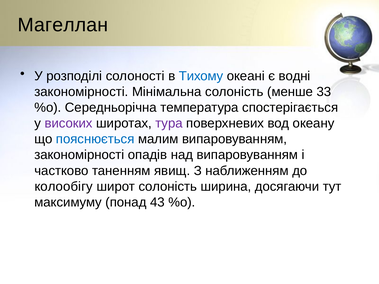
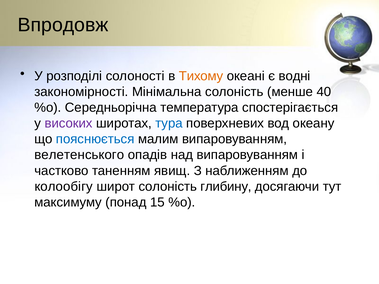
Магеллан: Магеллан -> Впродовж (63, 25)
Тихому colour: blue -> orange (201, 76)
33: 33 -> 40 (324, 92)
тура colour: purple -> blue (169, 123)
закономірності: закономірності -> велетенського (79, 155)
ширина: ширина -> глибину (226, 187)
43: 43 -> 15 (157, 202)
